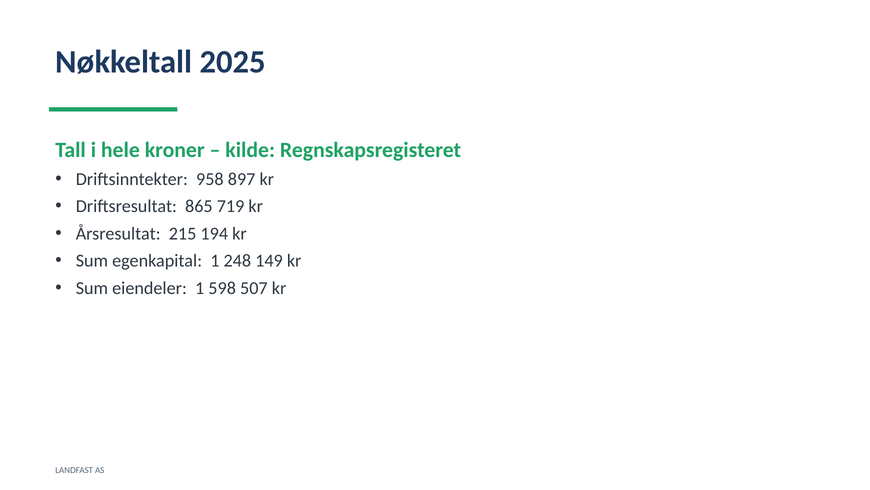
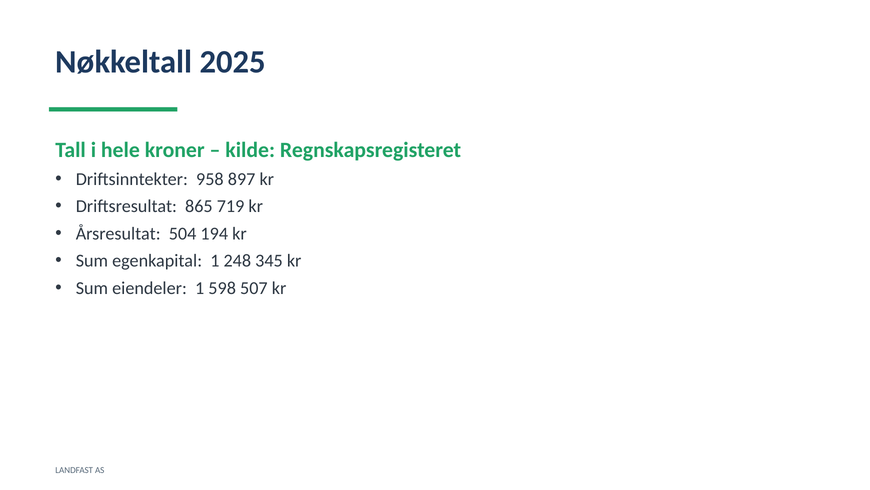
215: 215 -> 504 (183, 233)
149: 149 -> 345 (269, 261)
